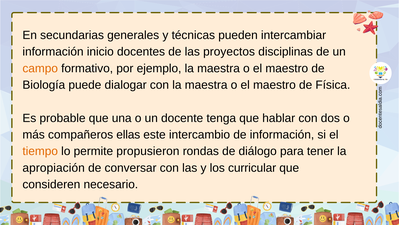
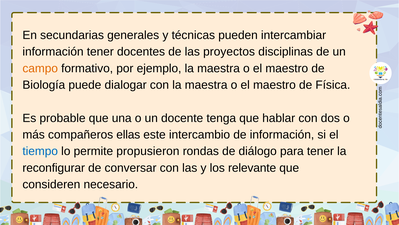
información inicio: inicio -> tener (100, 52)
tiempo colour: orange -> blue (40, 151)
apropiación: apropiación -> reconfigurar (54, 167)
curricular: curricular -> relevante (252, 167)
